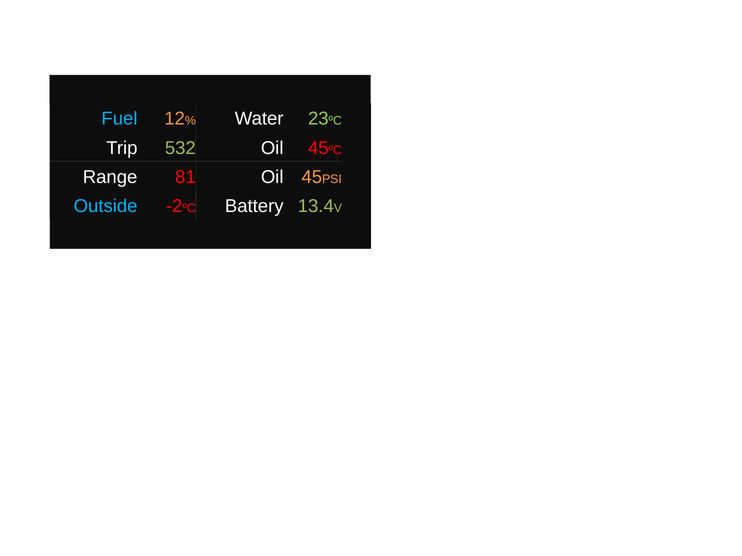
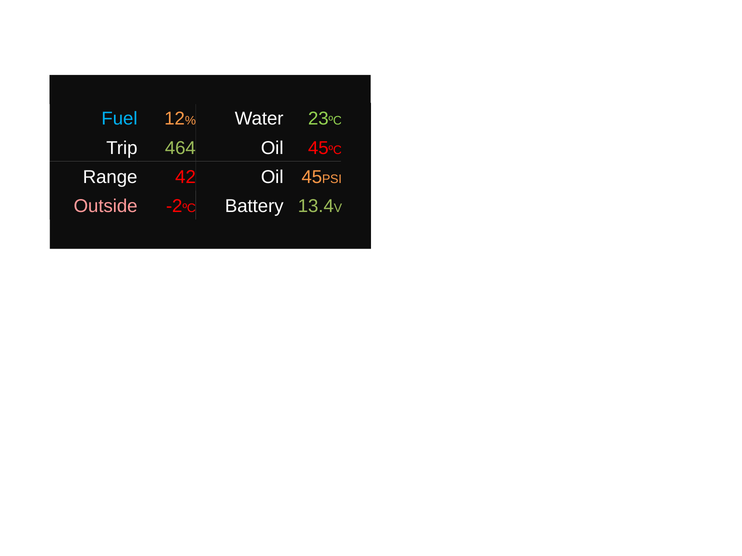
532: 532 -> 464 (180, 148)
81: 81 -> 42 (186, 177)
Outside colour: light blue -> pink (106, 206)
